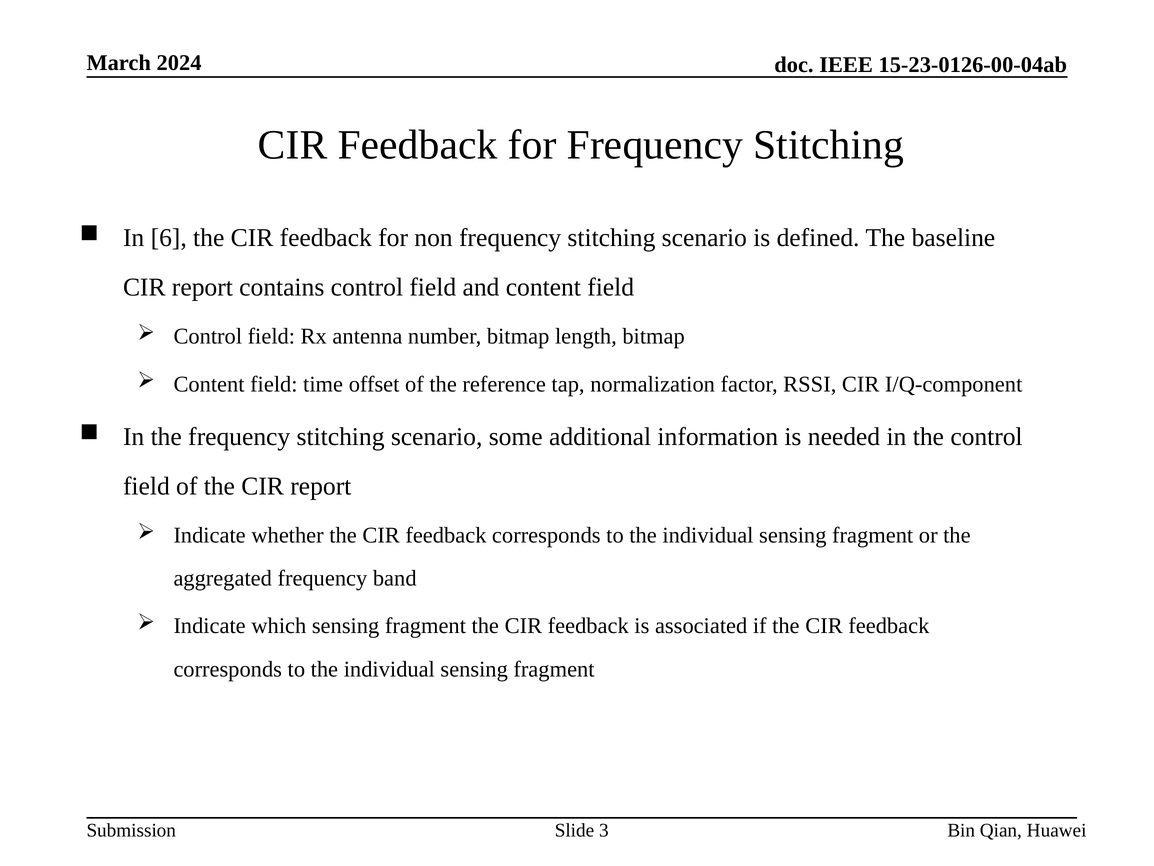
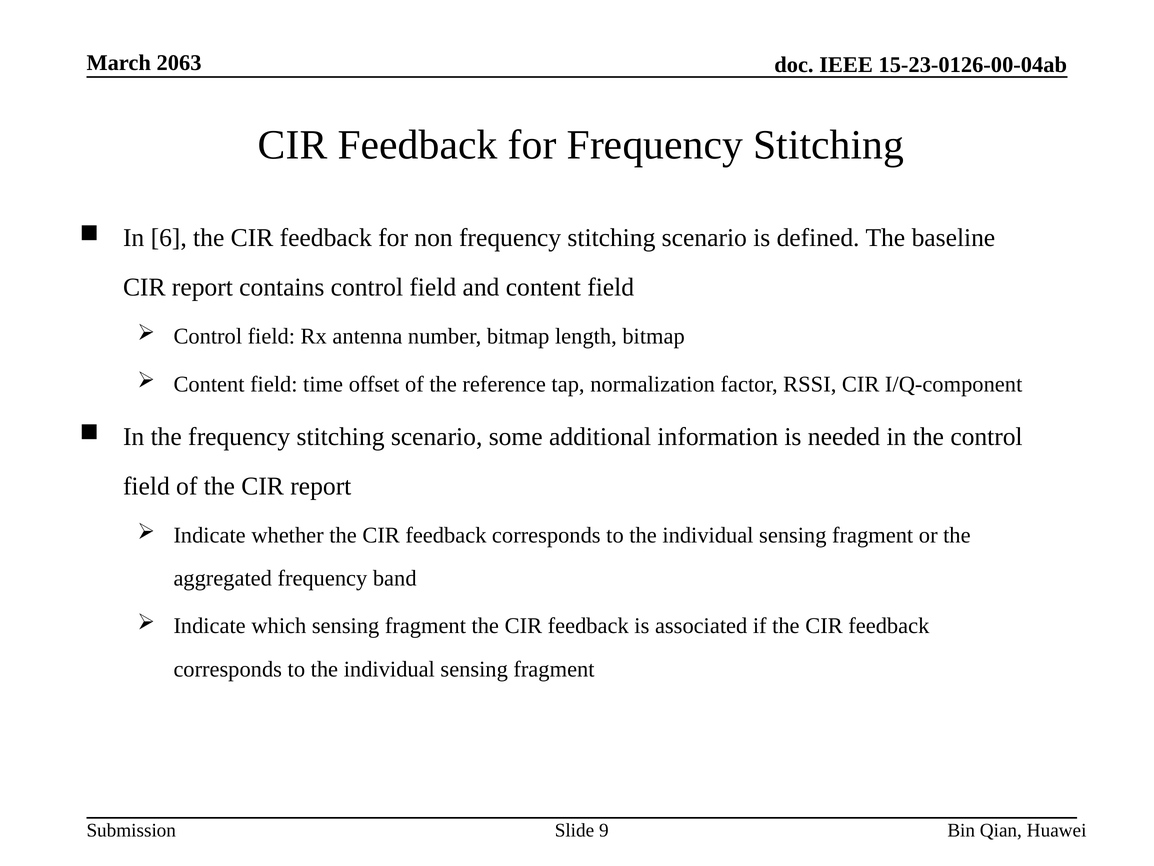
2024: 2024 -> 2063 (179, 63)
3: 3 -> 9 (604, 830)
